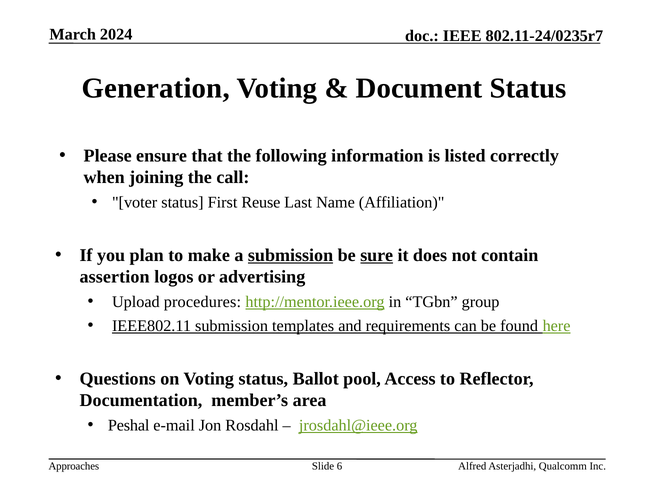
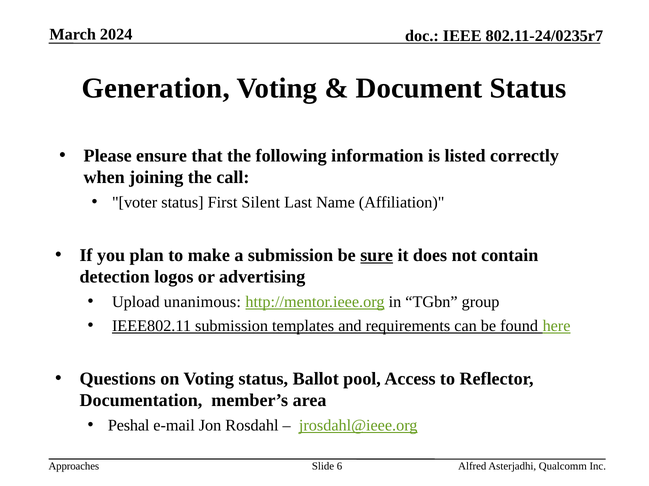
Reuse: Reuse -> Silent (261, 203)
submission underline: present -> none (291, 256)
assertion: assertion -> detection (115, 277)
procedures: procedures -> unanimous (202, 302)
